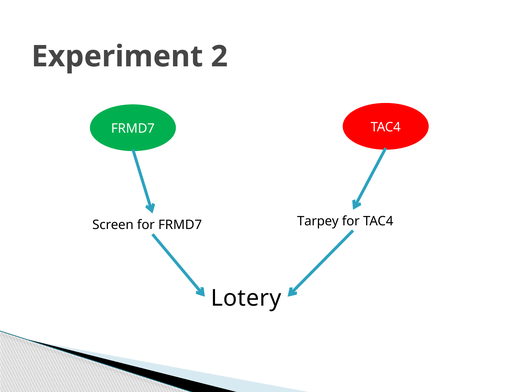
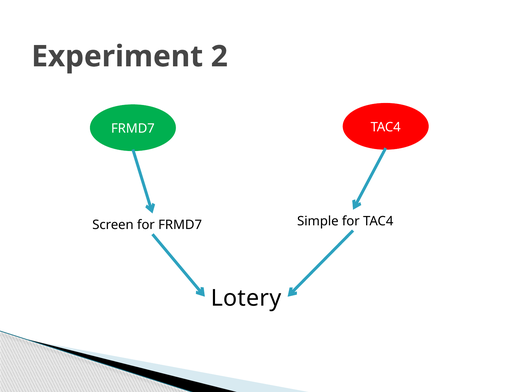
Tarpey: Tarpey -> Simple (318, 221)
